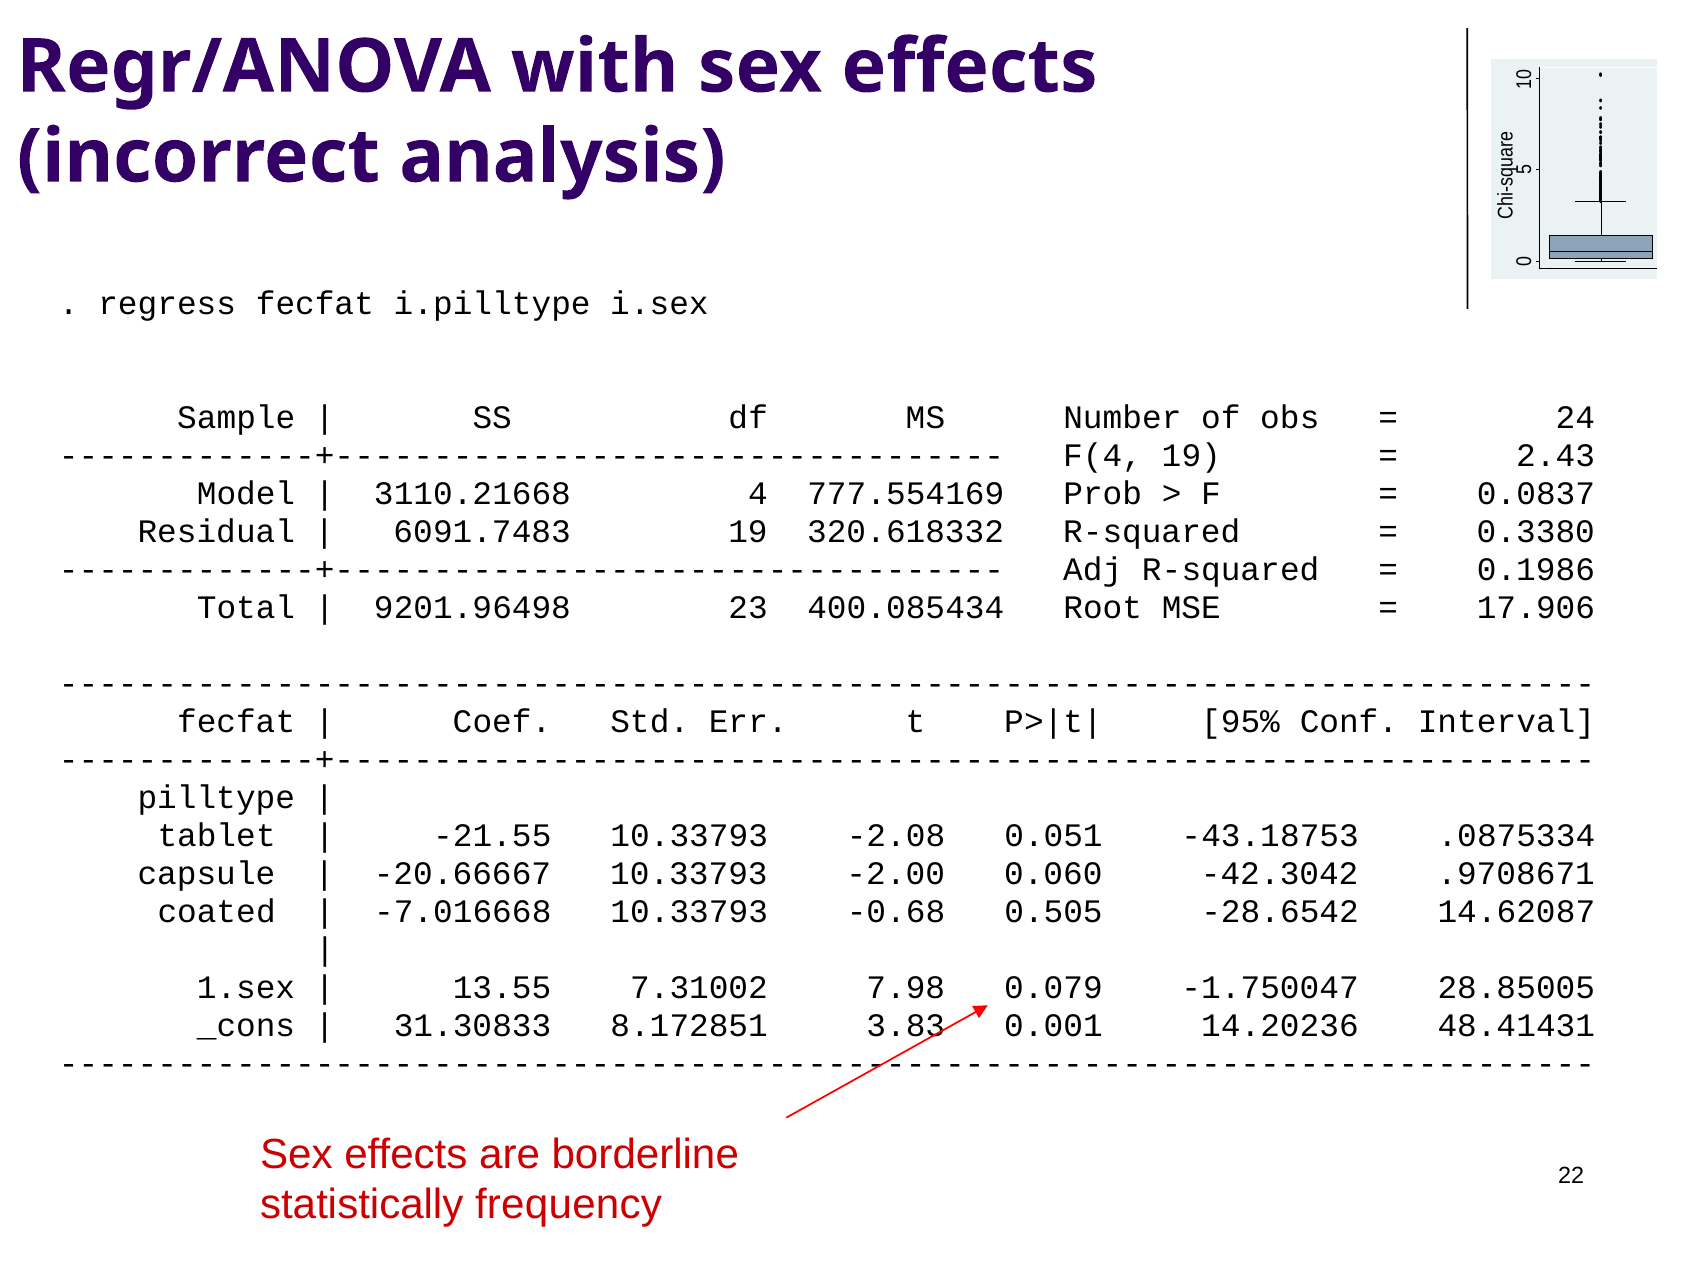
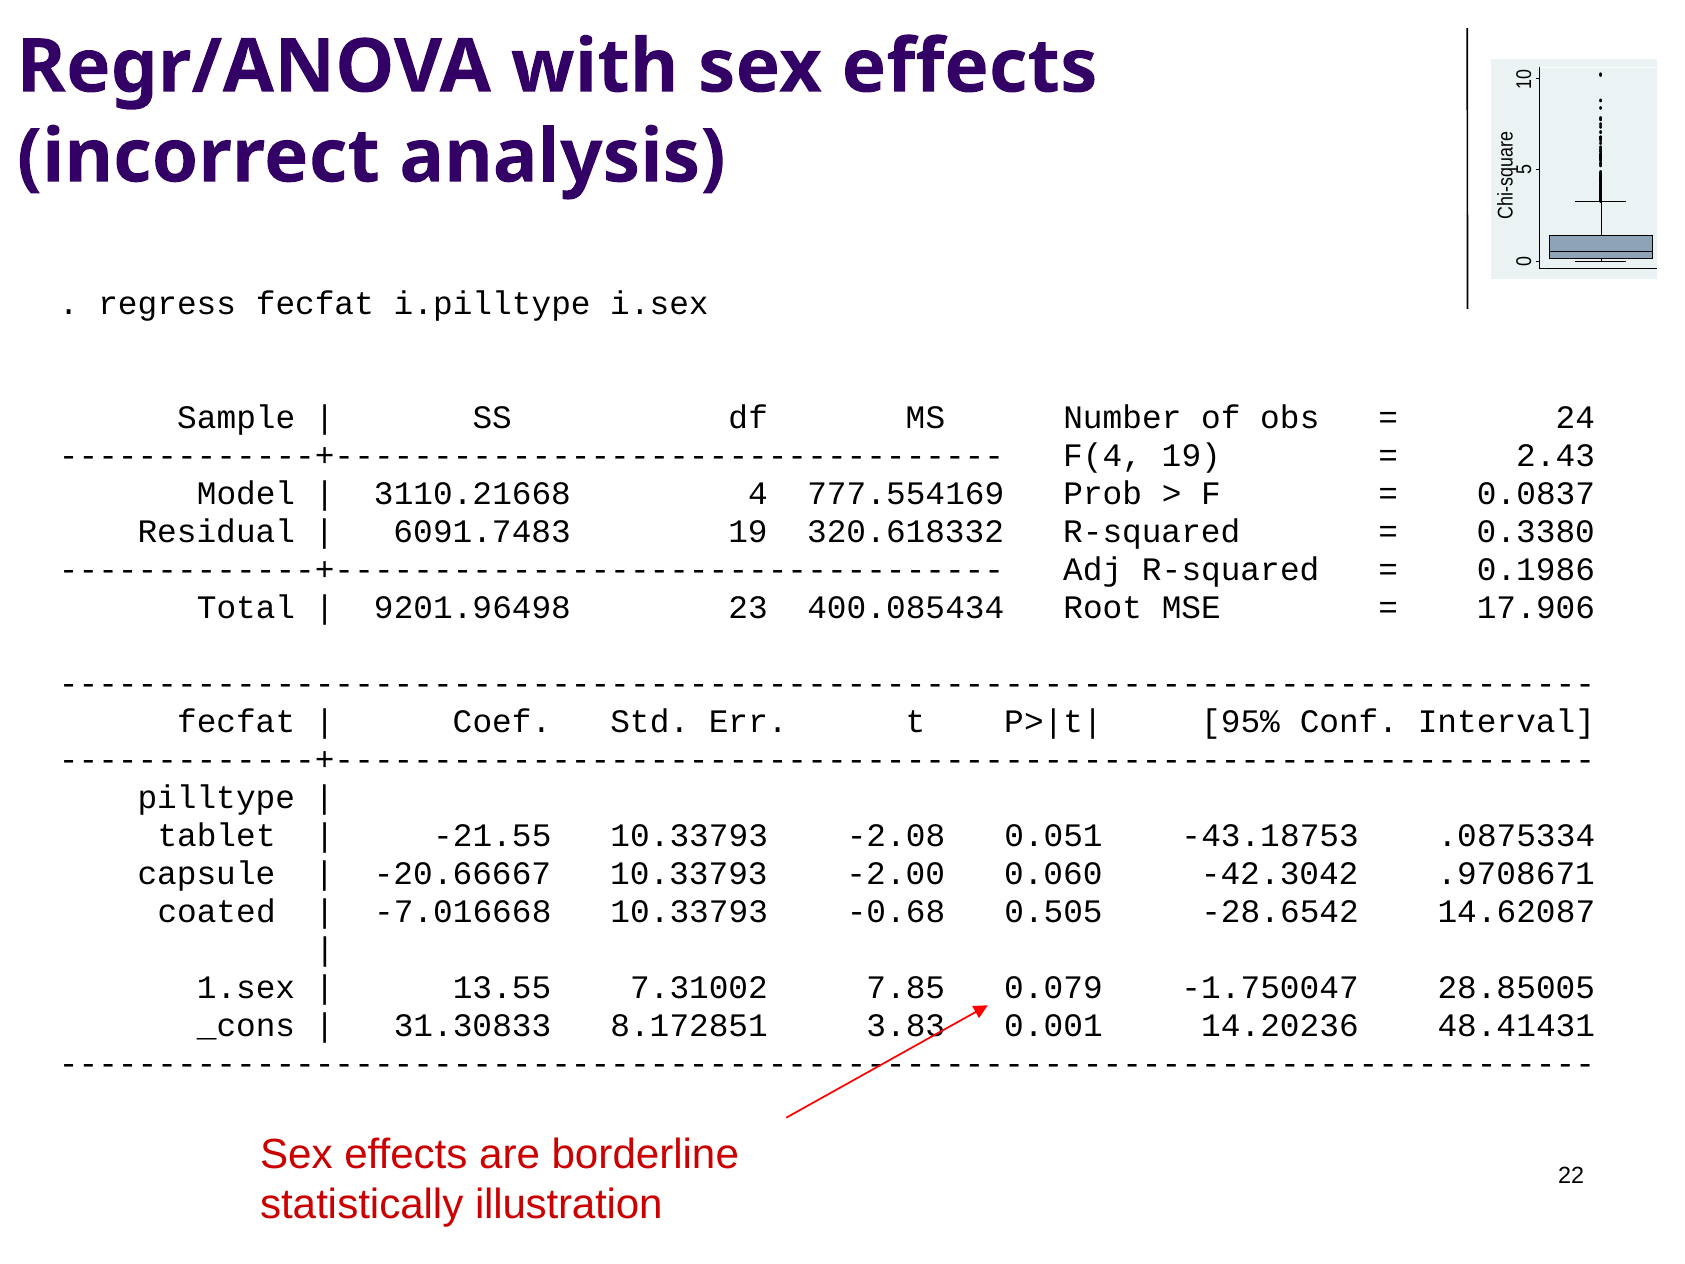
7.98: 7.98 -> 7.85 (906, 988)
frequency: frequency -> illustration (569, 1204)
